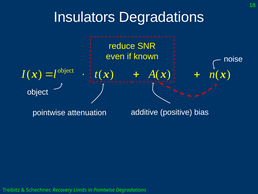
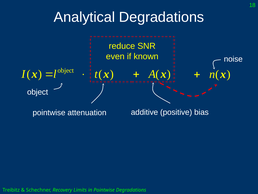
Insulators: Insulators -> Analytical (84, 17)
